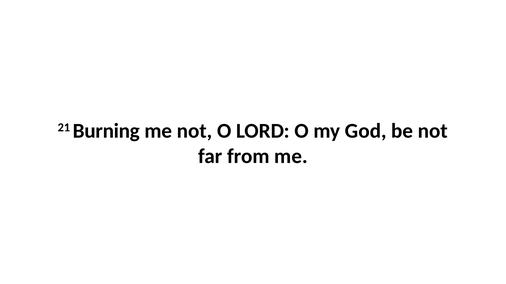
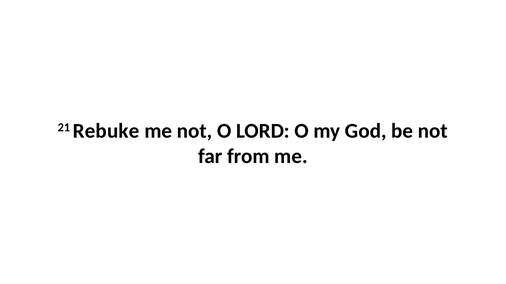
Burning: Burning -> Rebuke (106, 131)
